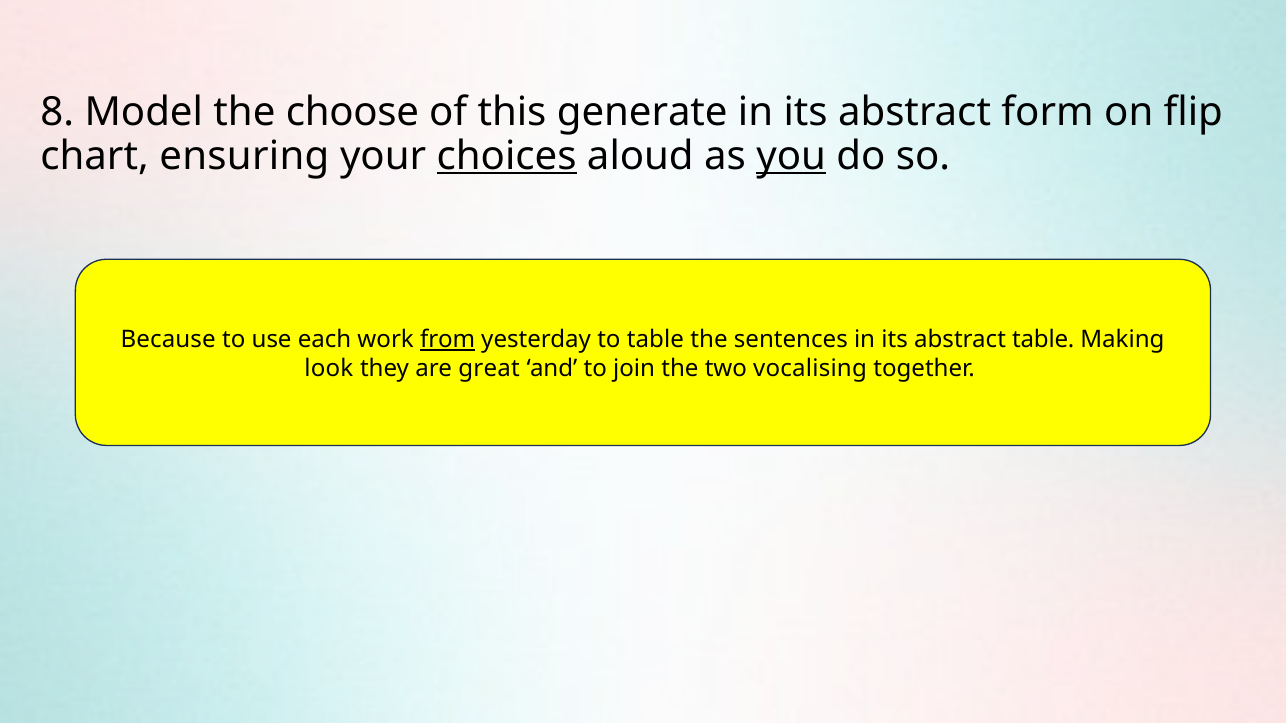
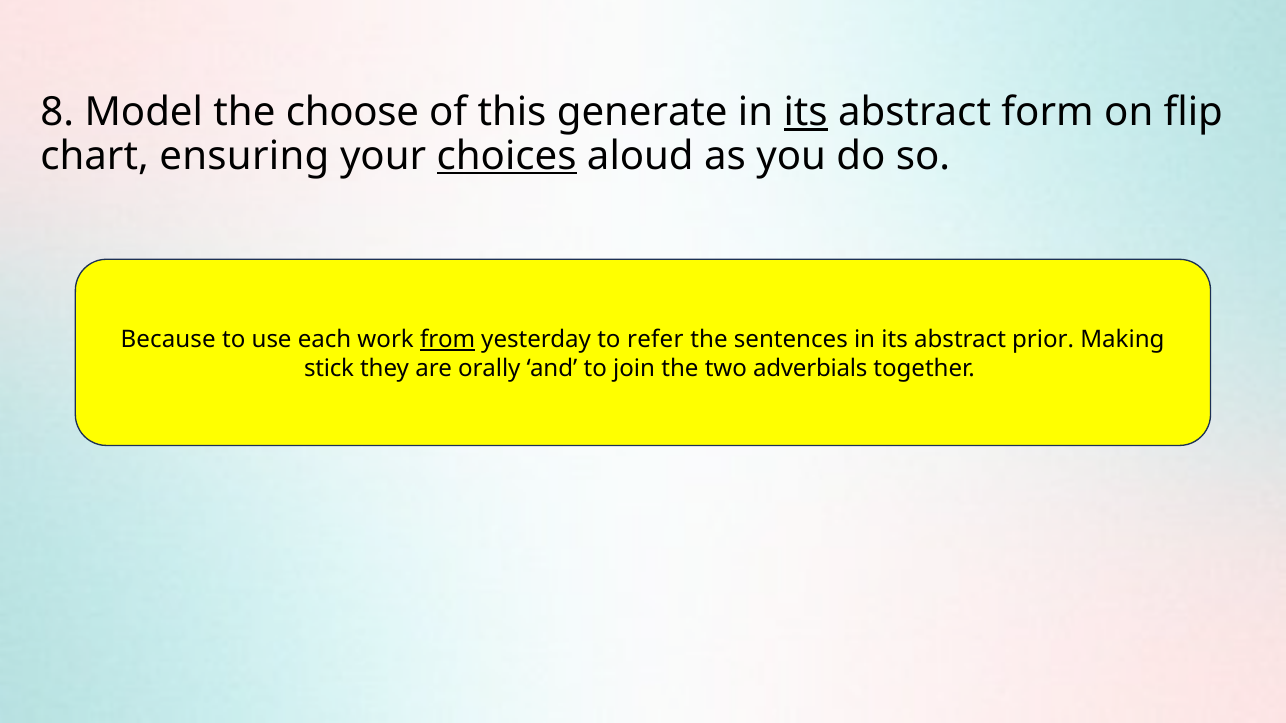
its underline: none -> present (806, 112)
you underline: present -> none (791, 156)
to table: table -> refer (655, 340)
abstract table: table -> prior (1043, 340)
look: look -> stick (329, 369)
great: great -> orally (489, 369)
vocalising: vocalising -> adverbials (810, 369)
